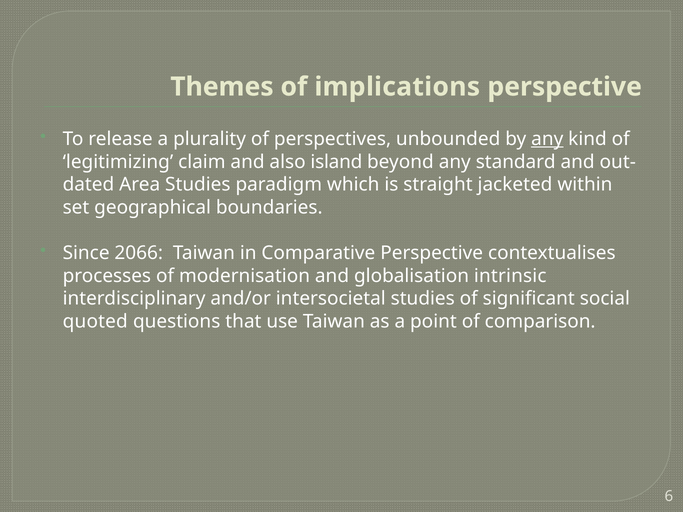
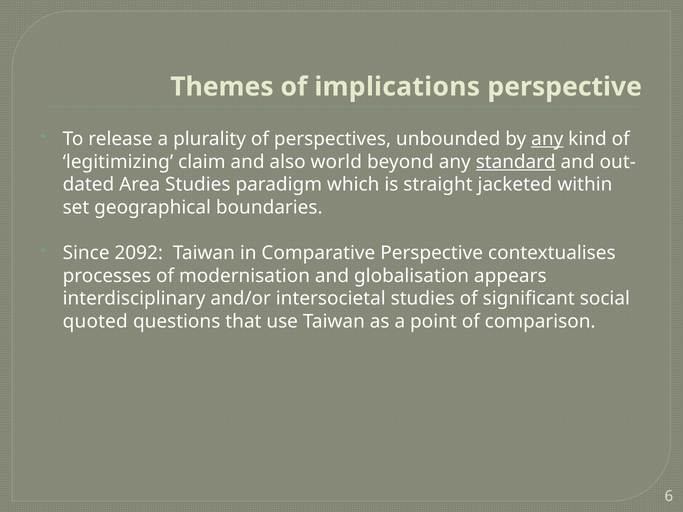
island: island -> world (336, 162)
standard underline: none -> present (516, 162)
2066: 2066 -> 2092 (139, 253)
intrinsic: intrinsic -> appears (510, 276)
